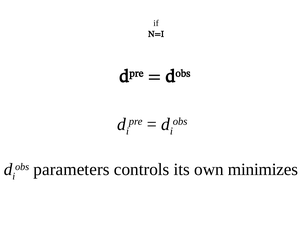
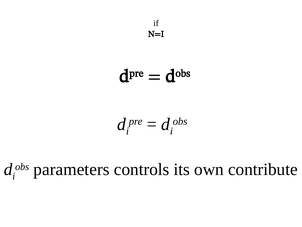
minimizes: minimizes -> contribute (263, 169)
